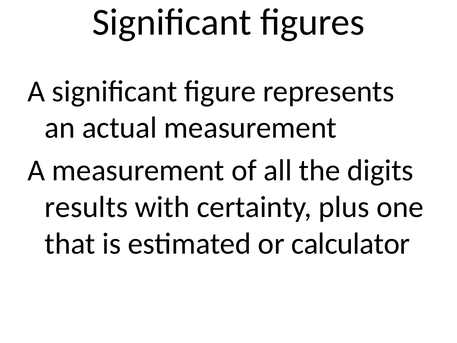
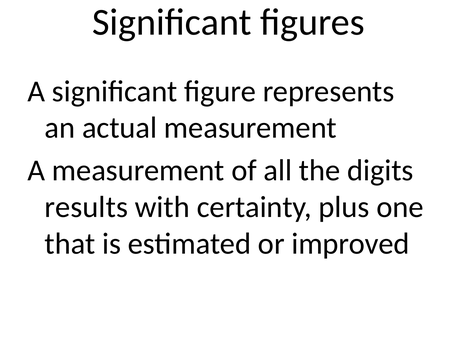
calculator: calculator -> improved (351, 244)
